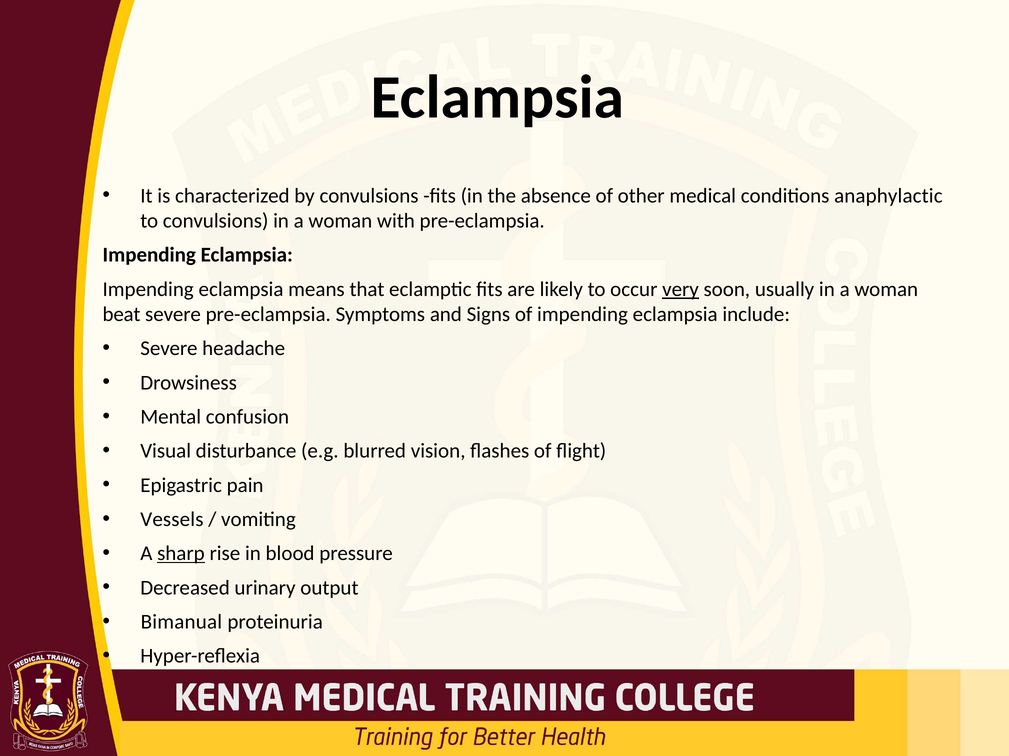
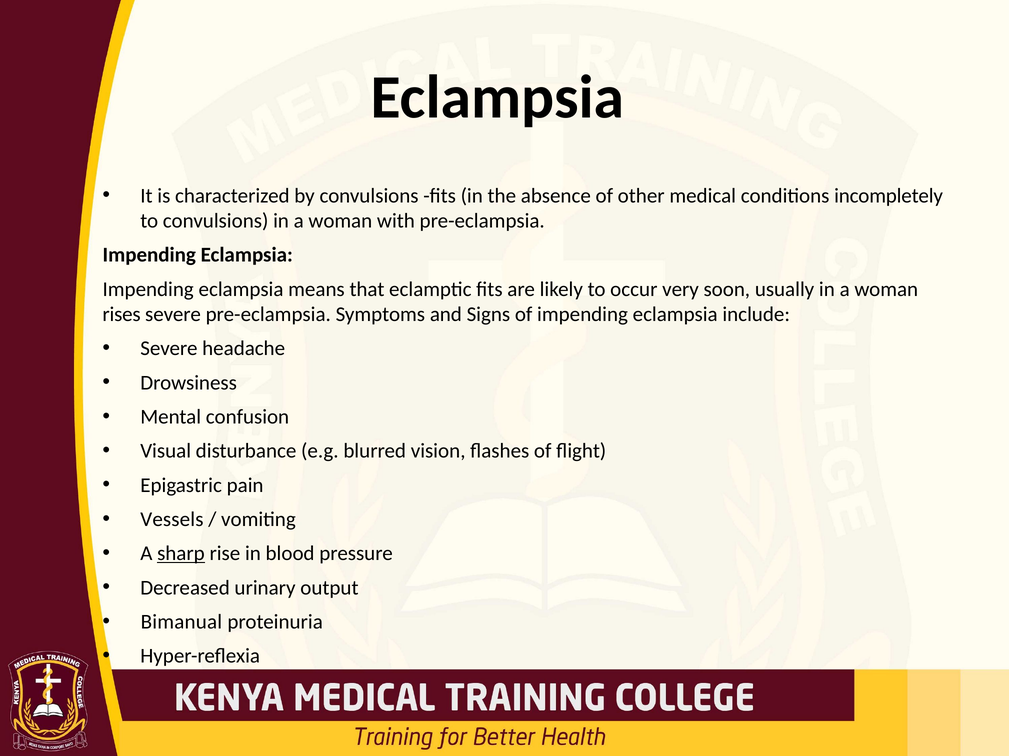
anaphylactic: anaphylactic -> incompletely (889, 196)
very underline: present -> none (681, 289)
beat: beat -> rises (122, 315)
